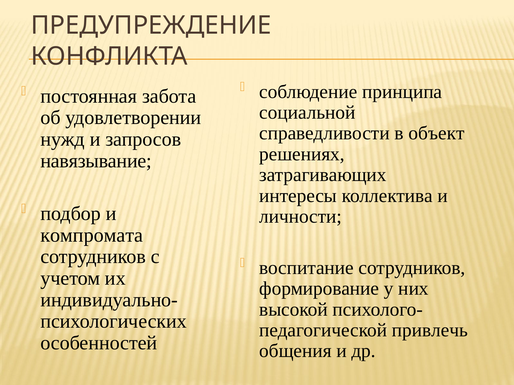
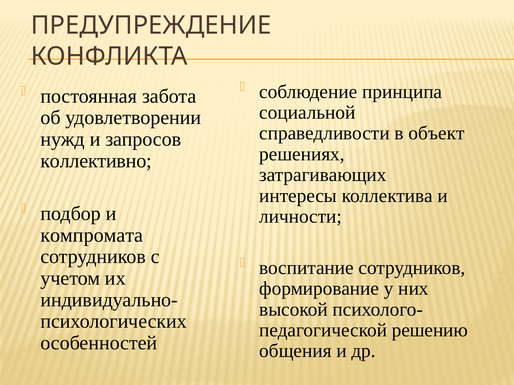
навязывание: навязывание -> коллективно (96, 161)
привлечь: привлечь -> решению (430, 331)
